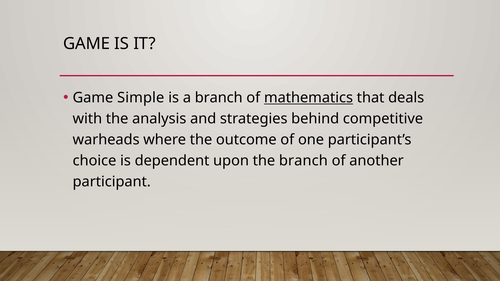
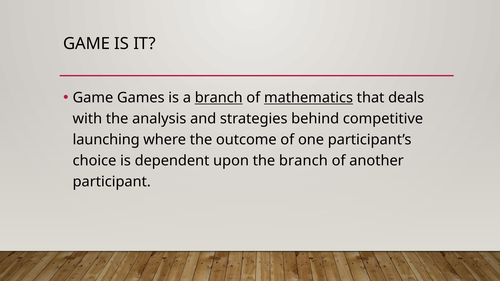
Simple: Simple -> Games (141, 98)
branch underline: none -> present (219, 98)
warheads: warheads -> launching (106, 140)
